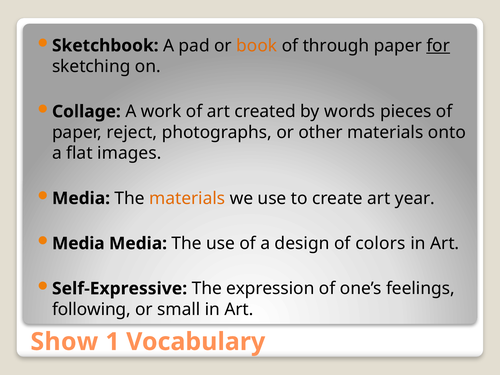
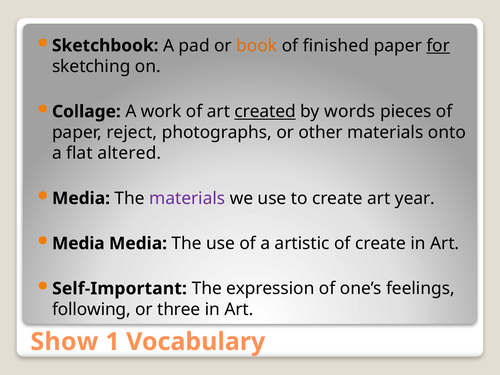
through: through -> finished (336, 46)
created underline: none -> present (265, 112)
images: images -> altered (129, 153)
materials colour: orange -> purple (187, 198)
design: design -> artistic (302, 243)
of colors: colors -> create (381, 243)
Self-Expressive: Self-Expressive -> Self-Important (120, 289)
small: small -> three (179, 309)
